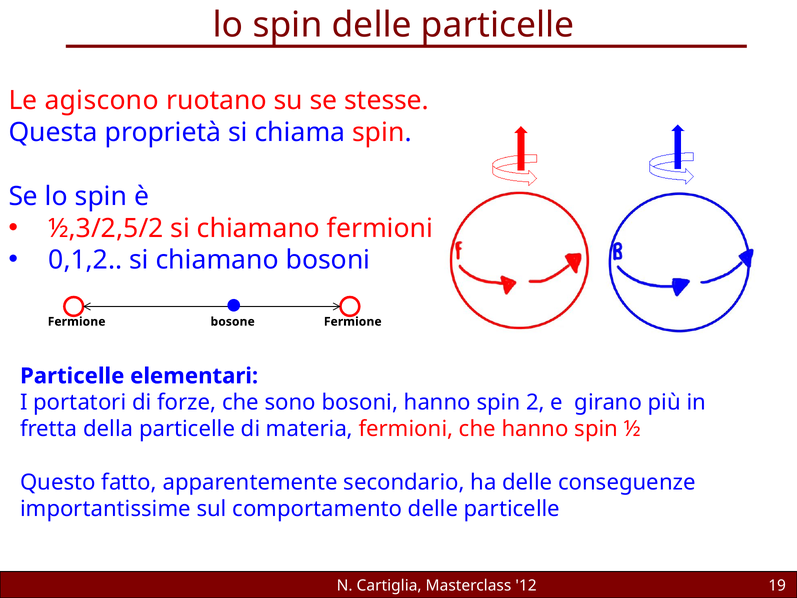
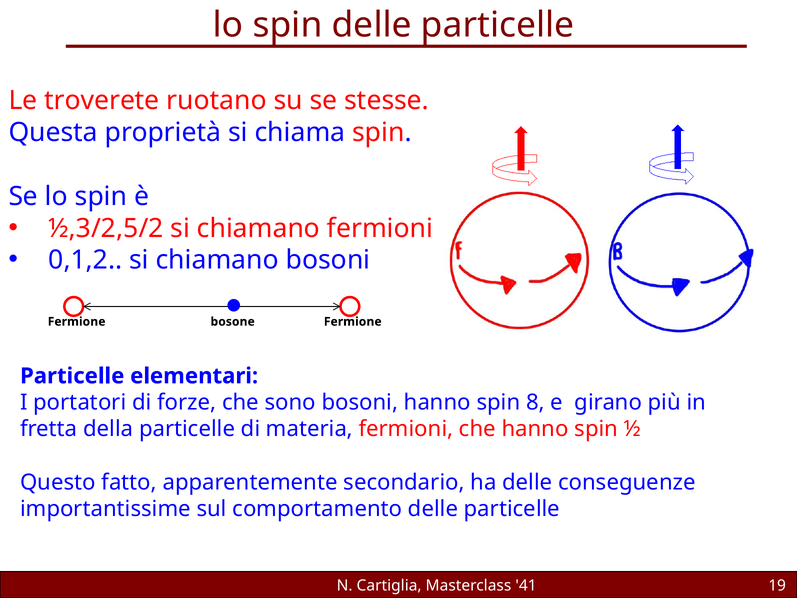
agiscono: agiscono -> troverete (102, 101)
2: 2 -> 8 (535, 402)
12: 12 -> 41 (526, 586)
